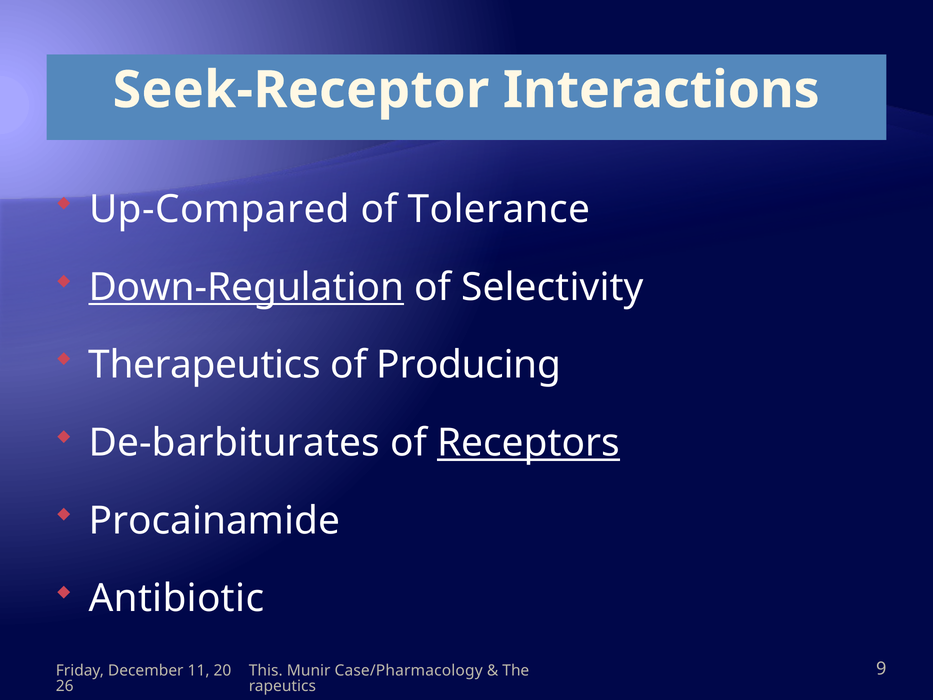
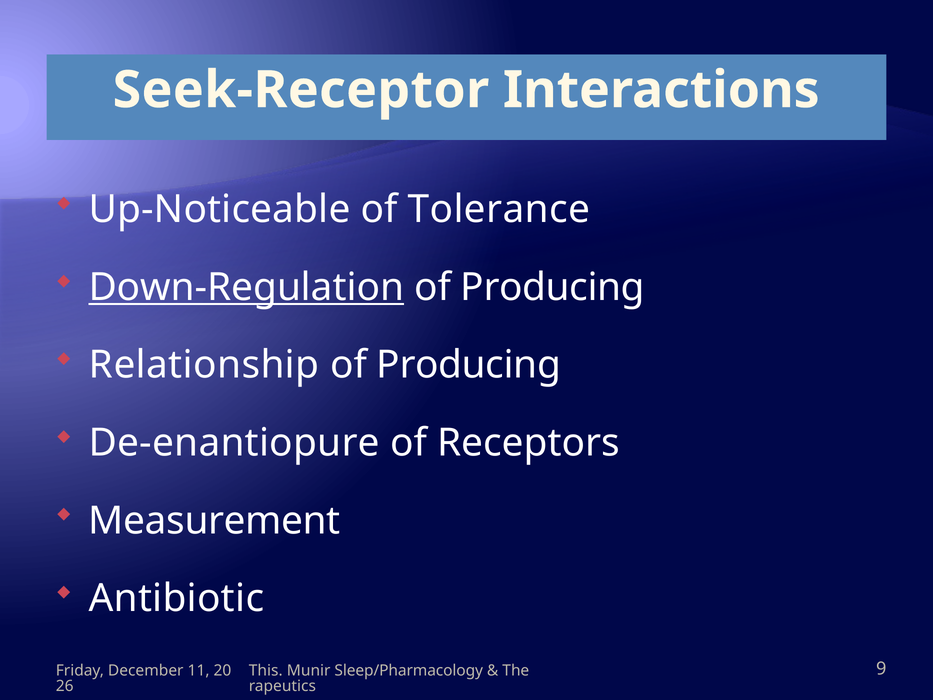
Up-Compared: Up-Compared -> Up-Noticeable (220, 209)
Selectivity: Selectivity -> Producing (553, 287)
Therapeutics: Therapeutics -> Relationship (204, 365)
De-barbiturates: De-barbiturates -> De-enantiopure (234, 443)
Receptors underline: present -> none (528, 443)
Procainamide: Procainamide -> Measurement (214, 520)
Case/Pharmacology: Case/Pharmacology -> Sleep/Pharmacology (409, 670)
